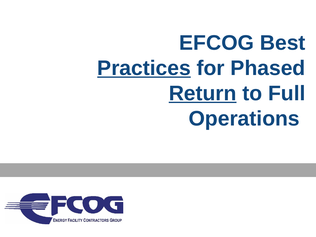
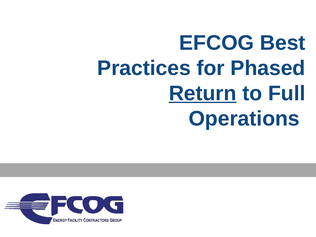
Practices underline: present -> none (144, 68)
